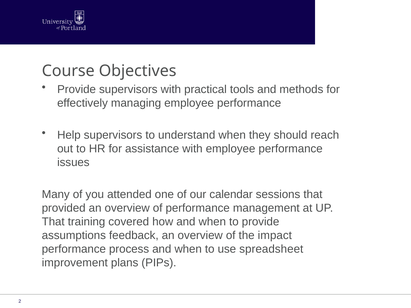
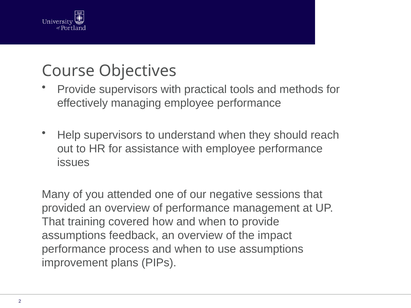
calendar: calendar -> negative (231, 194)
use spreadsheet: spreadsheet -> assumptions (271, 249)
